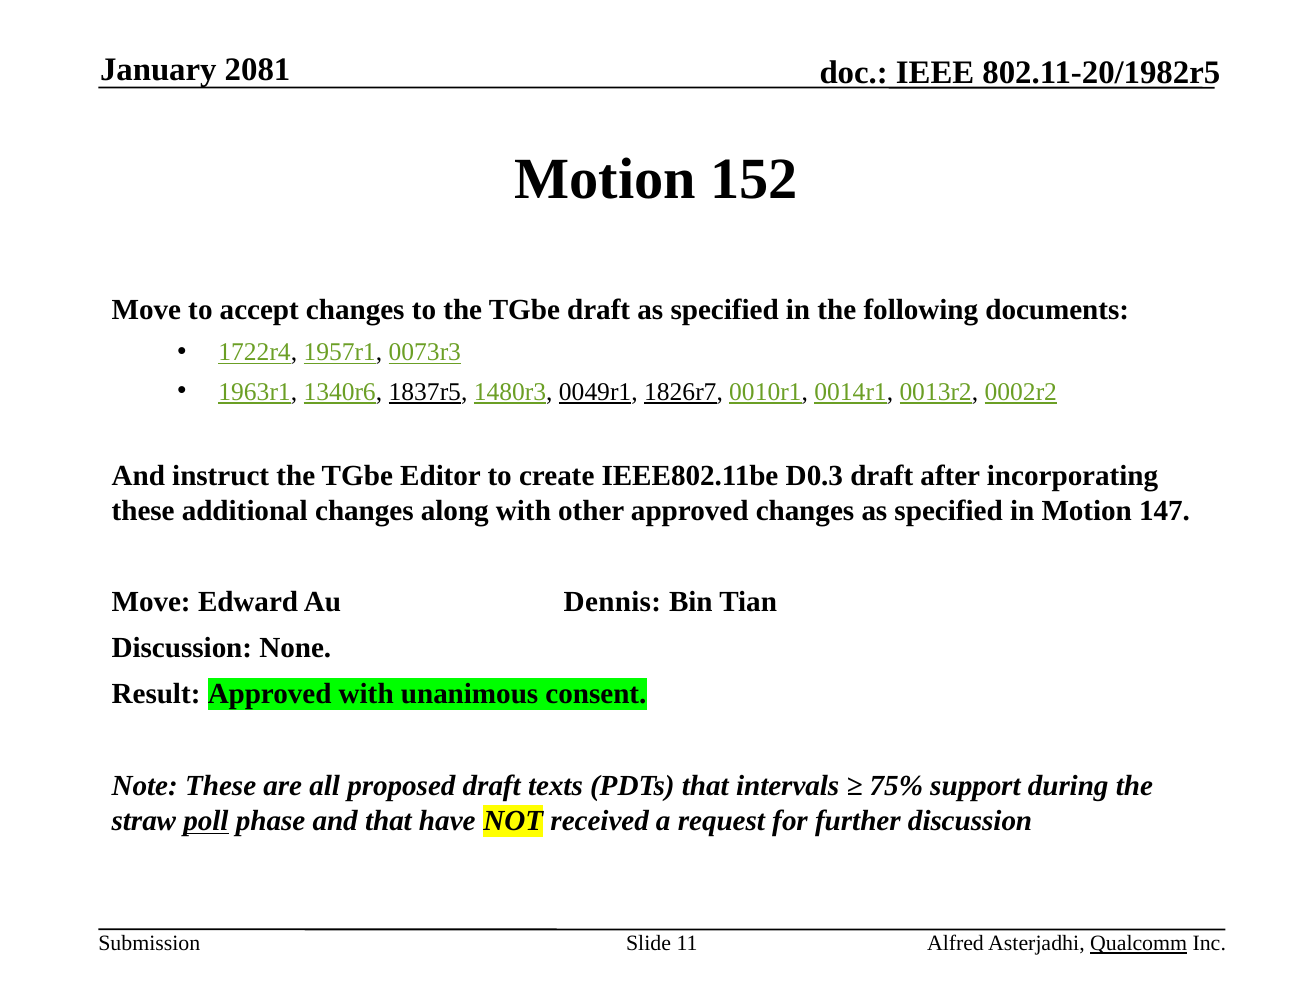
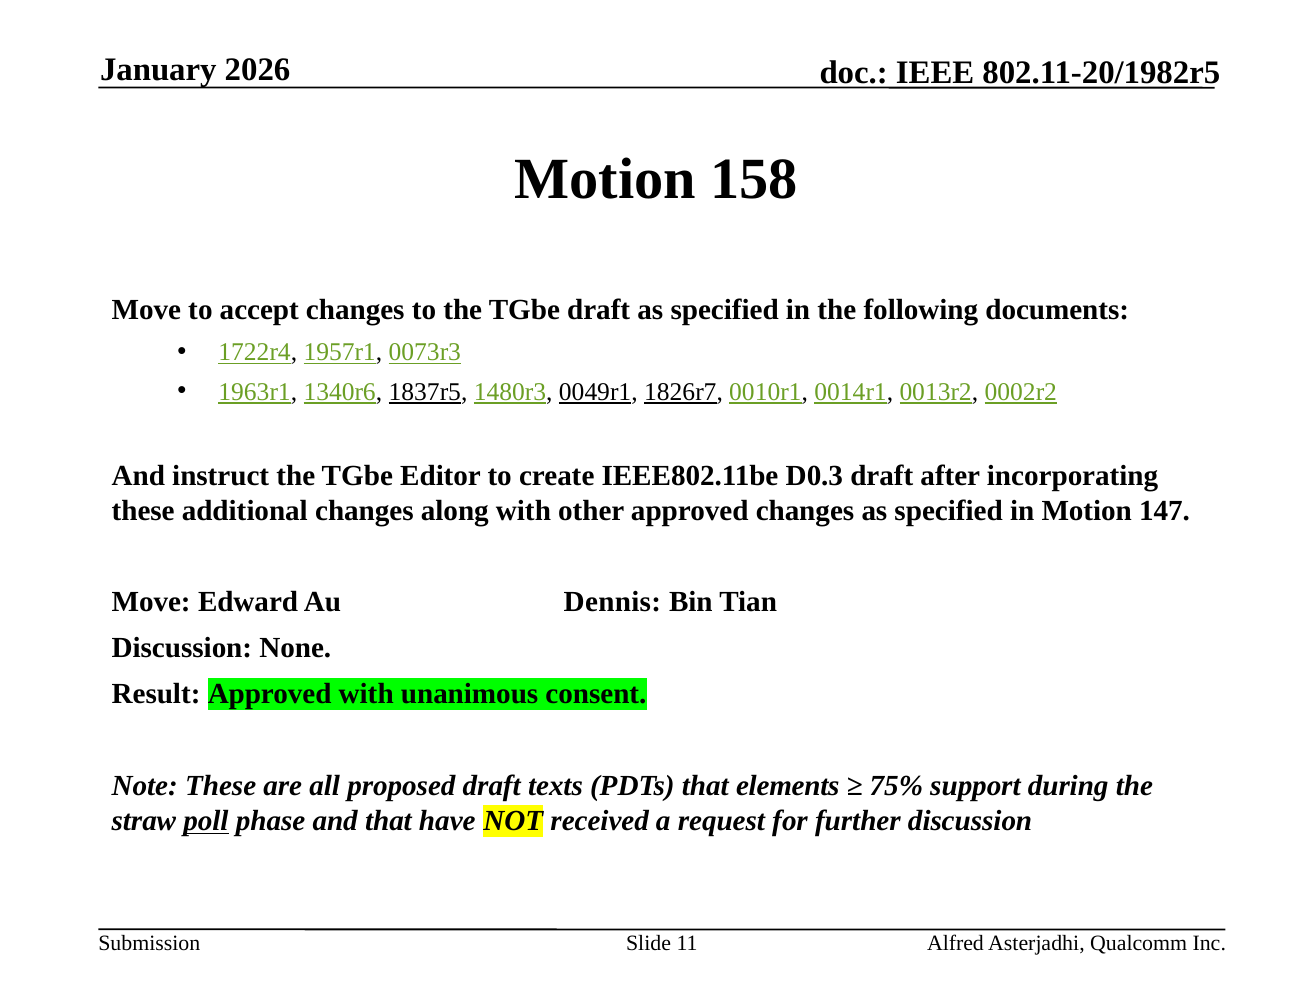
2081: 2081 -> 2026 (258, 70)
152: 152 -> 158 (754, 179)
intervals: intervals -> elements (788, 787)
Qualcomm underline: present -> none (1139, 944)
